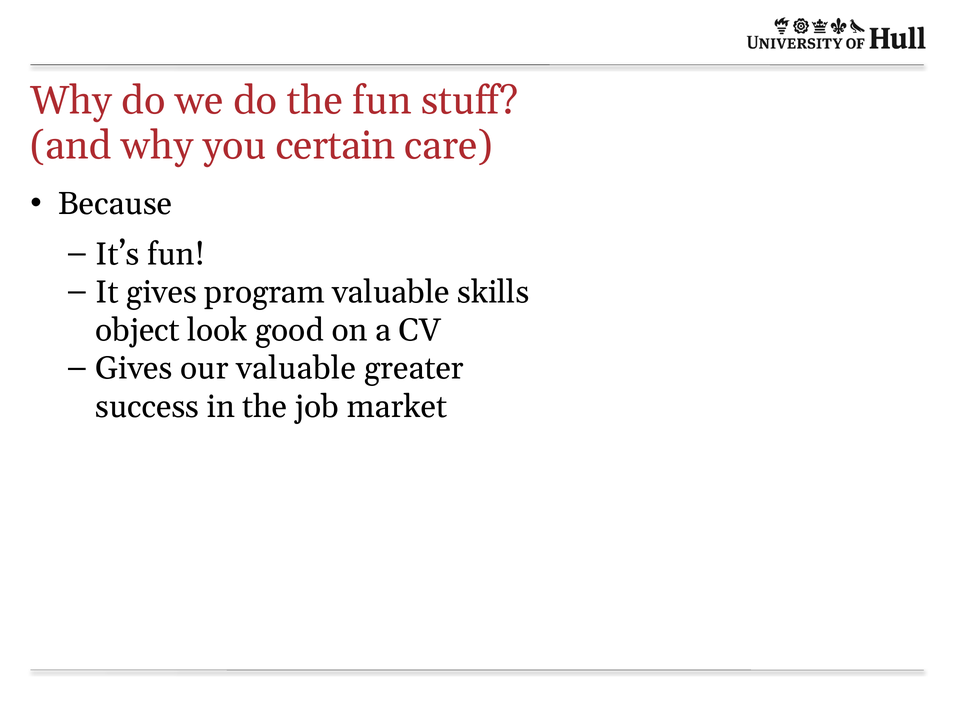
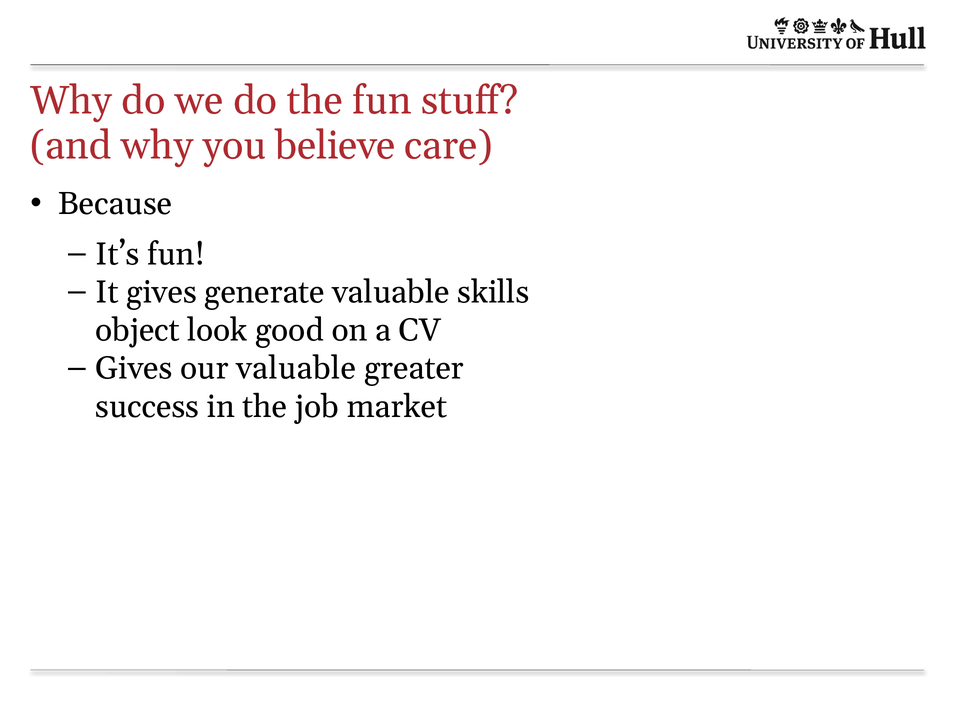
certain: certain -> believe (336, 146)
program: program -> generate (265, 292)
